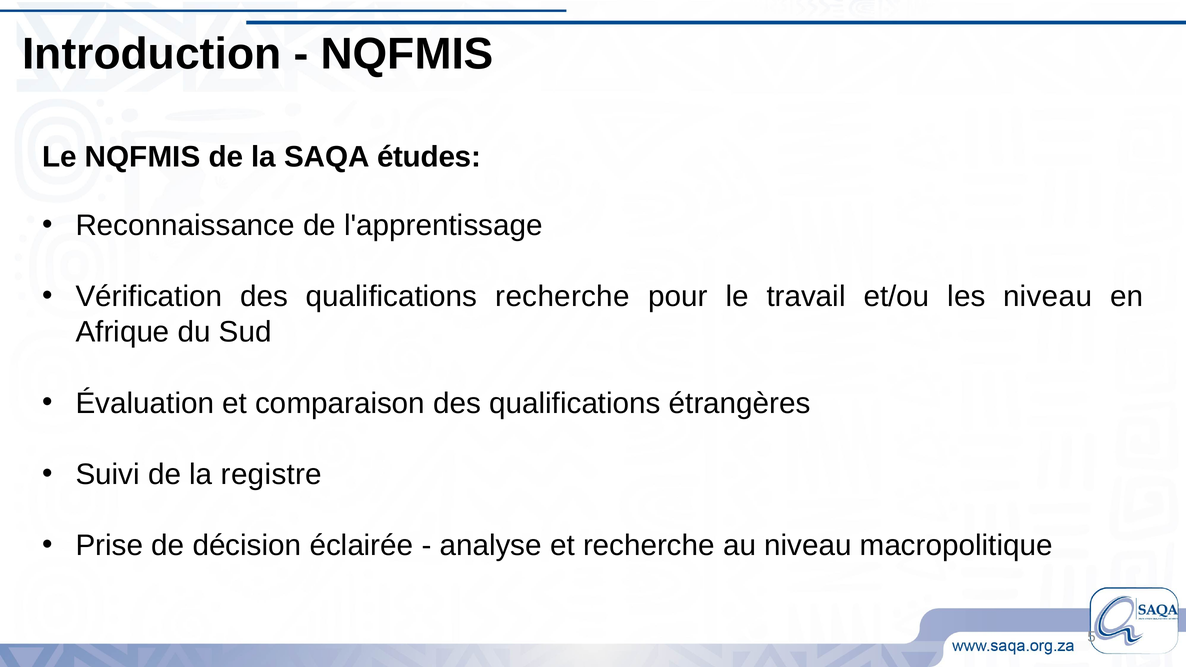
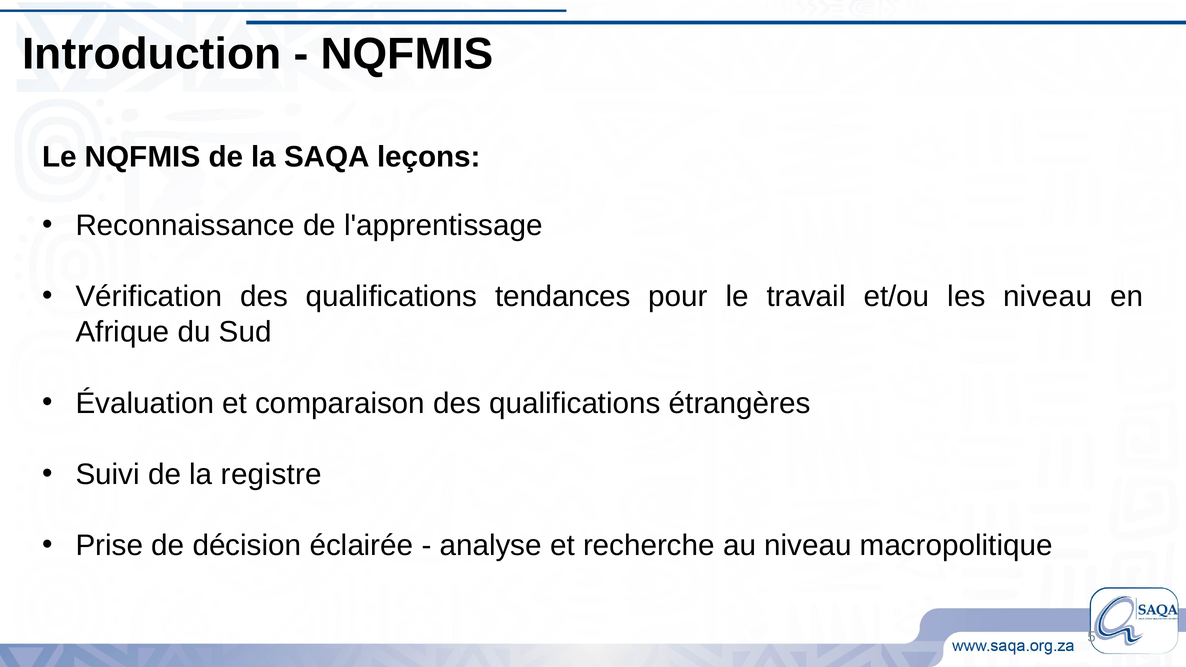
études: études -> leçons (429, 157)
qualifications recherche: recherche -> tendances (563, 297)
